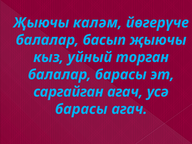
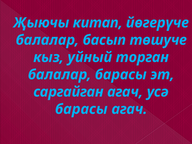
каләм: каләм -> китап (98, 23)
басып җыючы: җыючы -> төшуче (158, 40)
